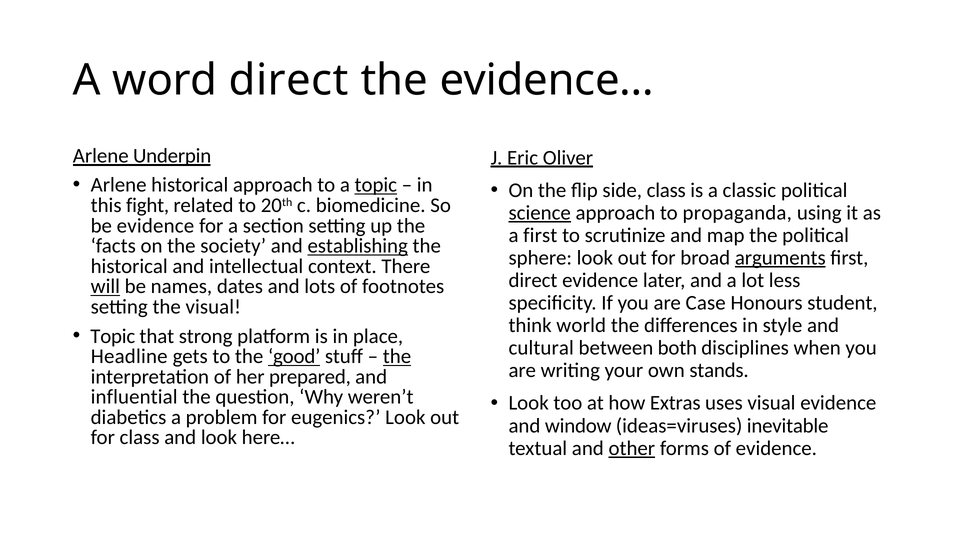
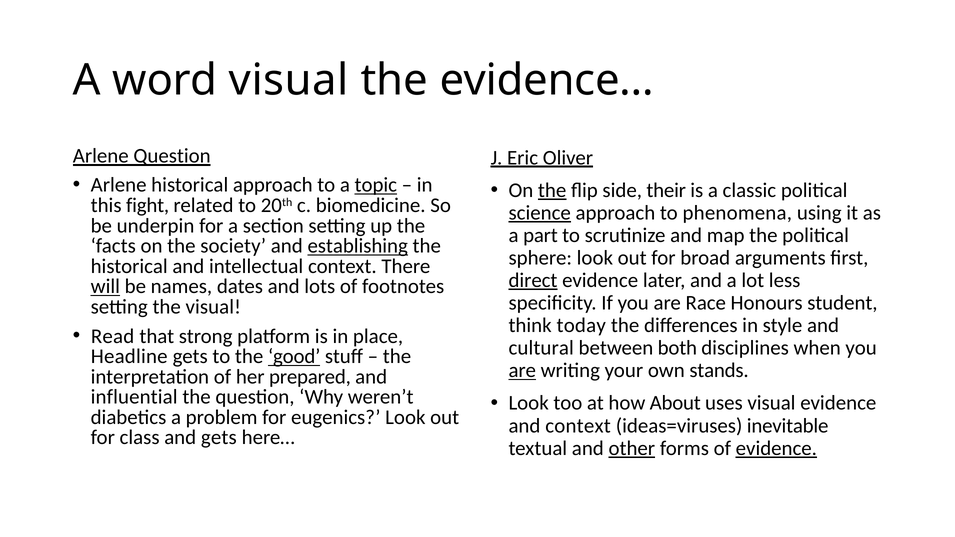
word direct: direct -> visual (289, 80)
Arlene Underpin: Underpin -> Question (172, 156)
the underline: none -> present (552, 190)
side class: class -> their (666, 190)
propaganda: propaganda -> phenomena (737, 213)
be evidence: evidence -> underpin (156, 226)
a first: first -> part (540, 235)
arguments underline: present -> none (780, 258)
direct underline: none -> present (533, 280)
Case: Case -> Race (706, 303)
world: world -> today (581, 326)
Topic: Topic -> Read (113, 336)
the underline: present -> none (397, 357)
are underline: none -> present (522, 371)
Extras: Extras -> About (675, 403)
and window: window -> context (578, 426)
and look: look -> gets (219, 438)
evidence underline: none -> present (776, 448)
